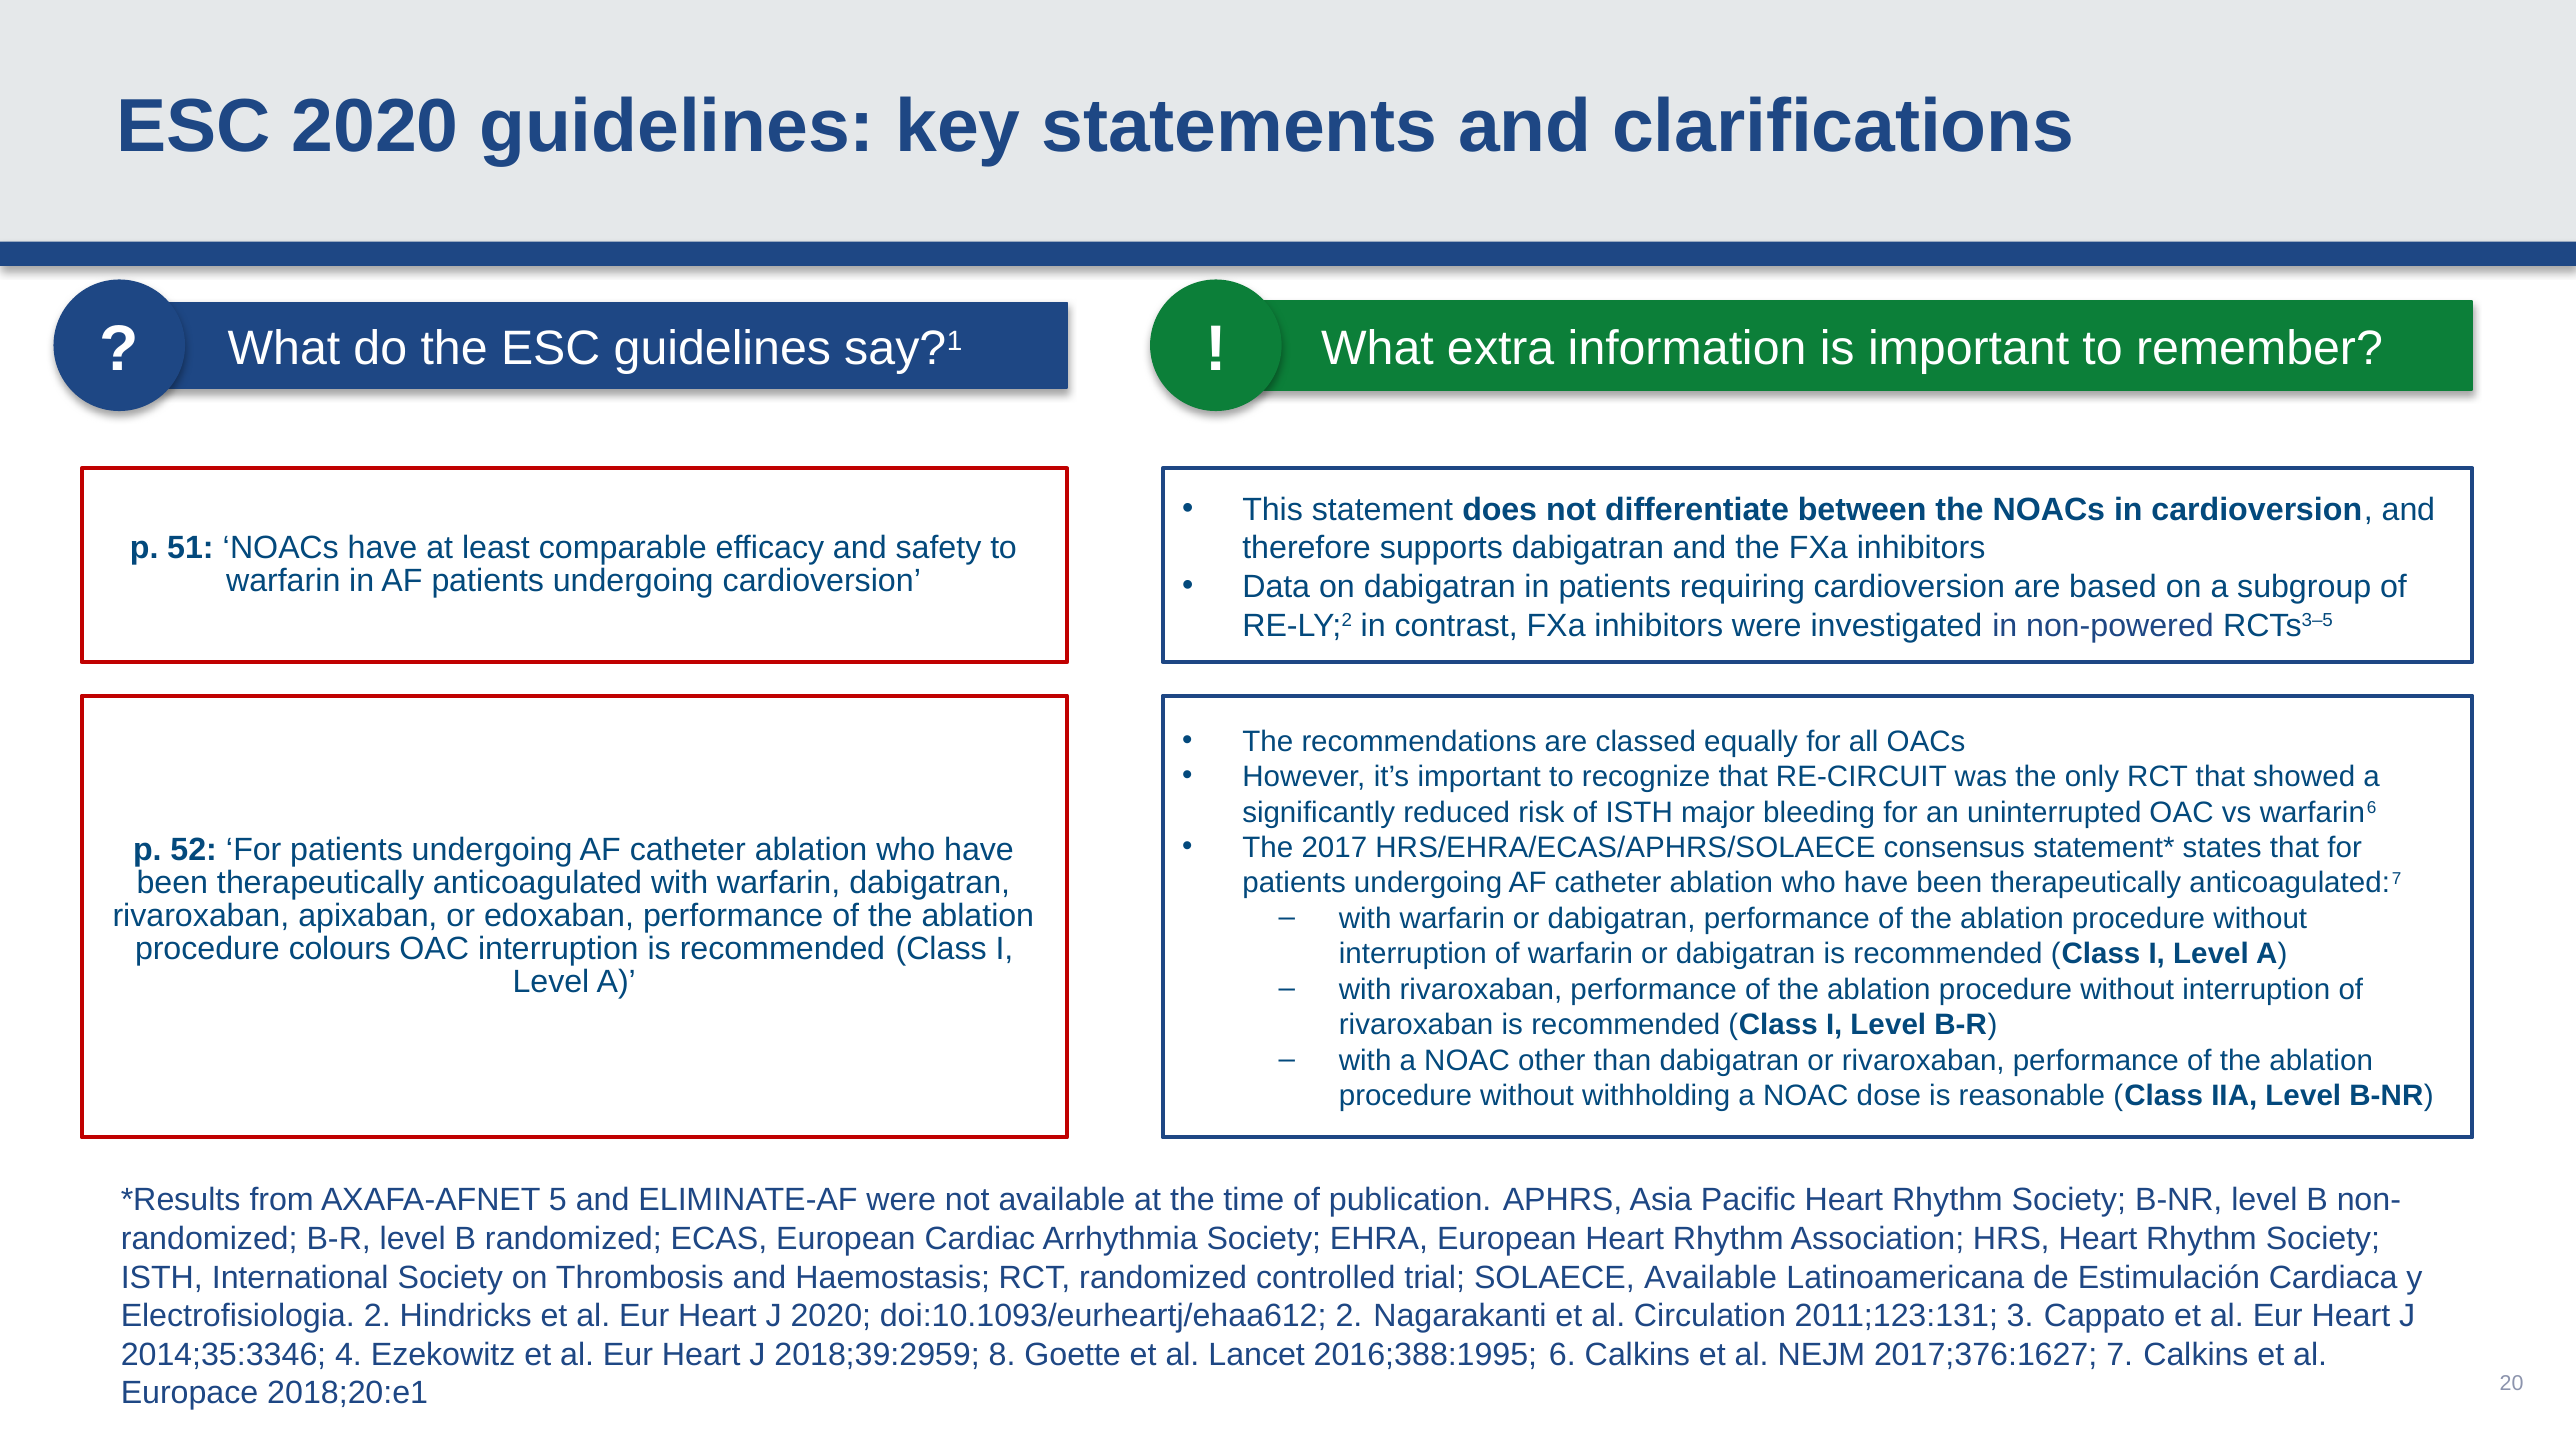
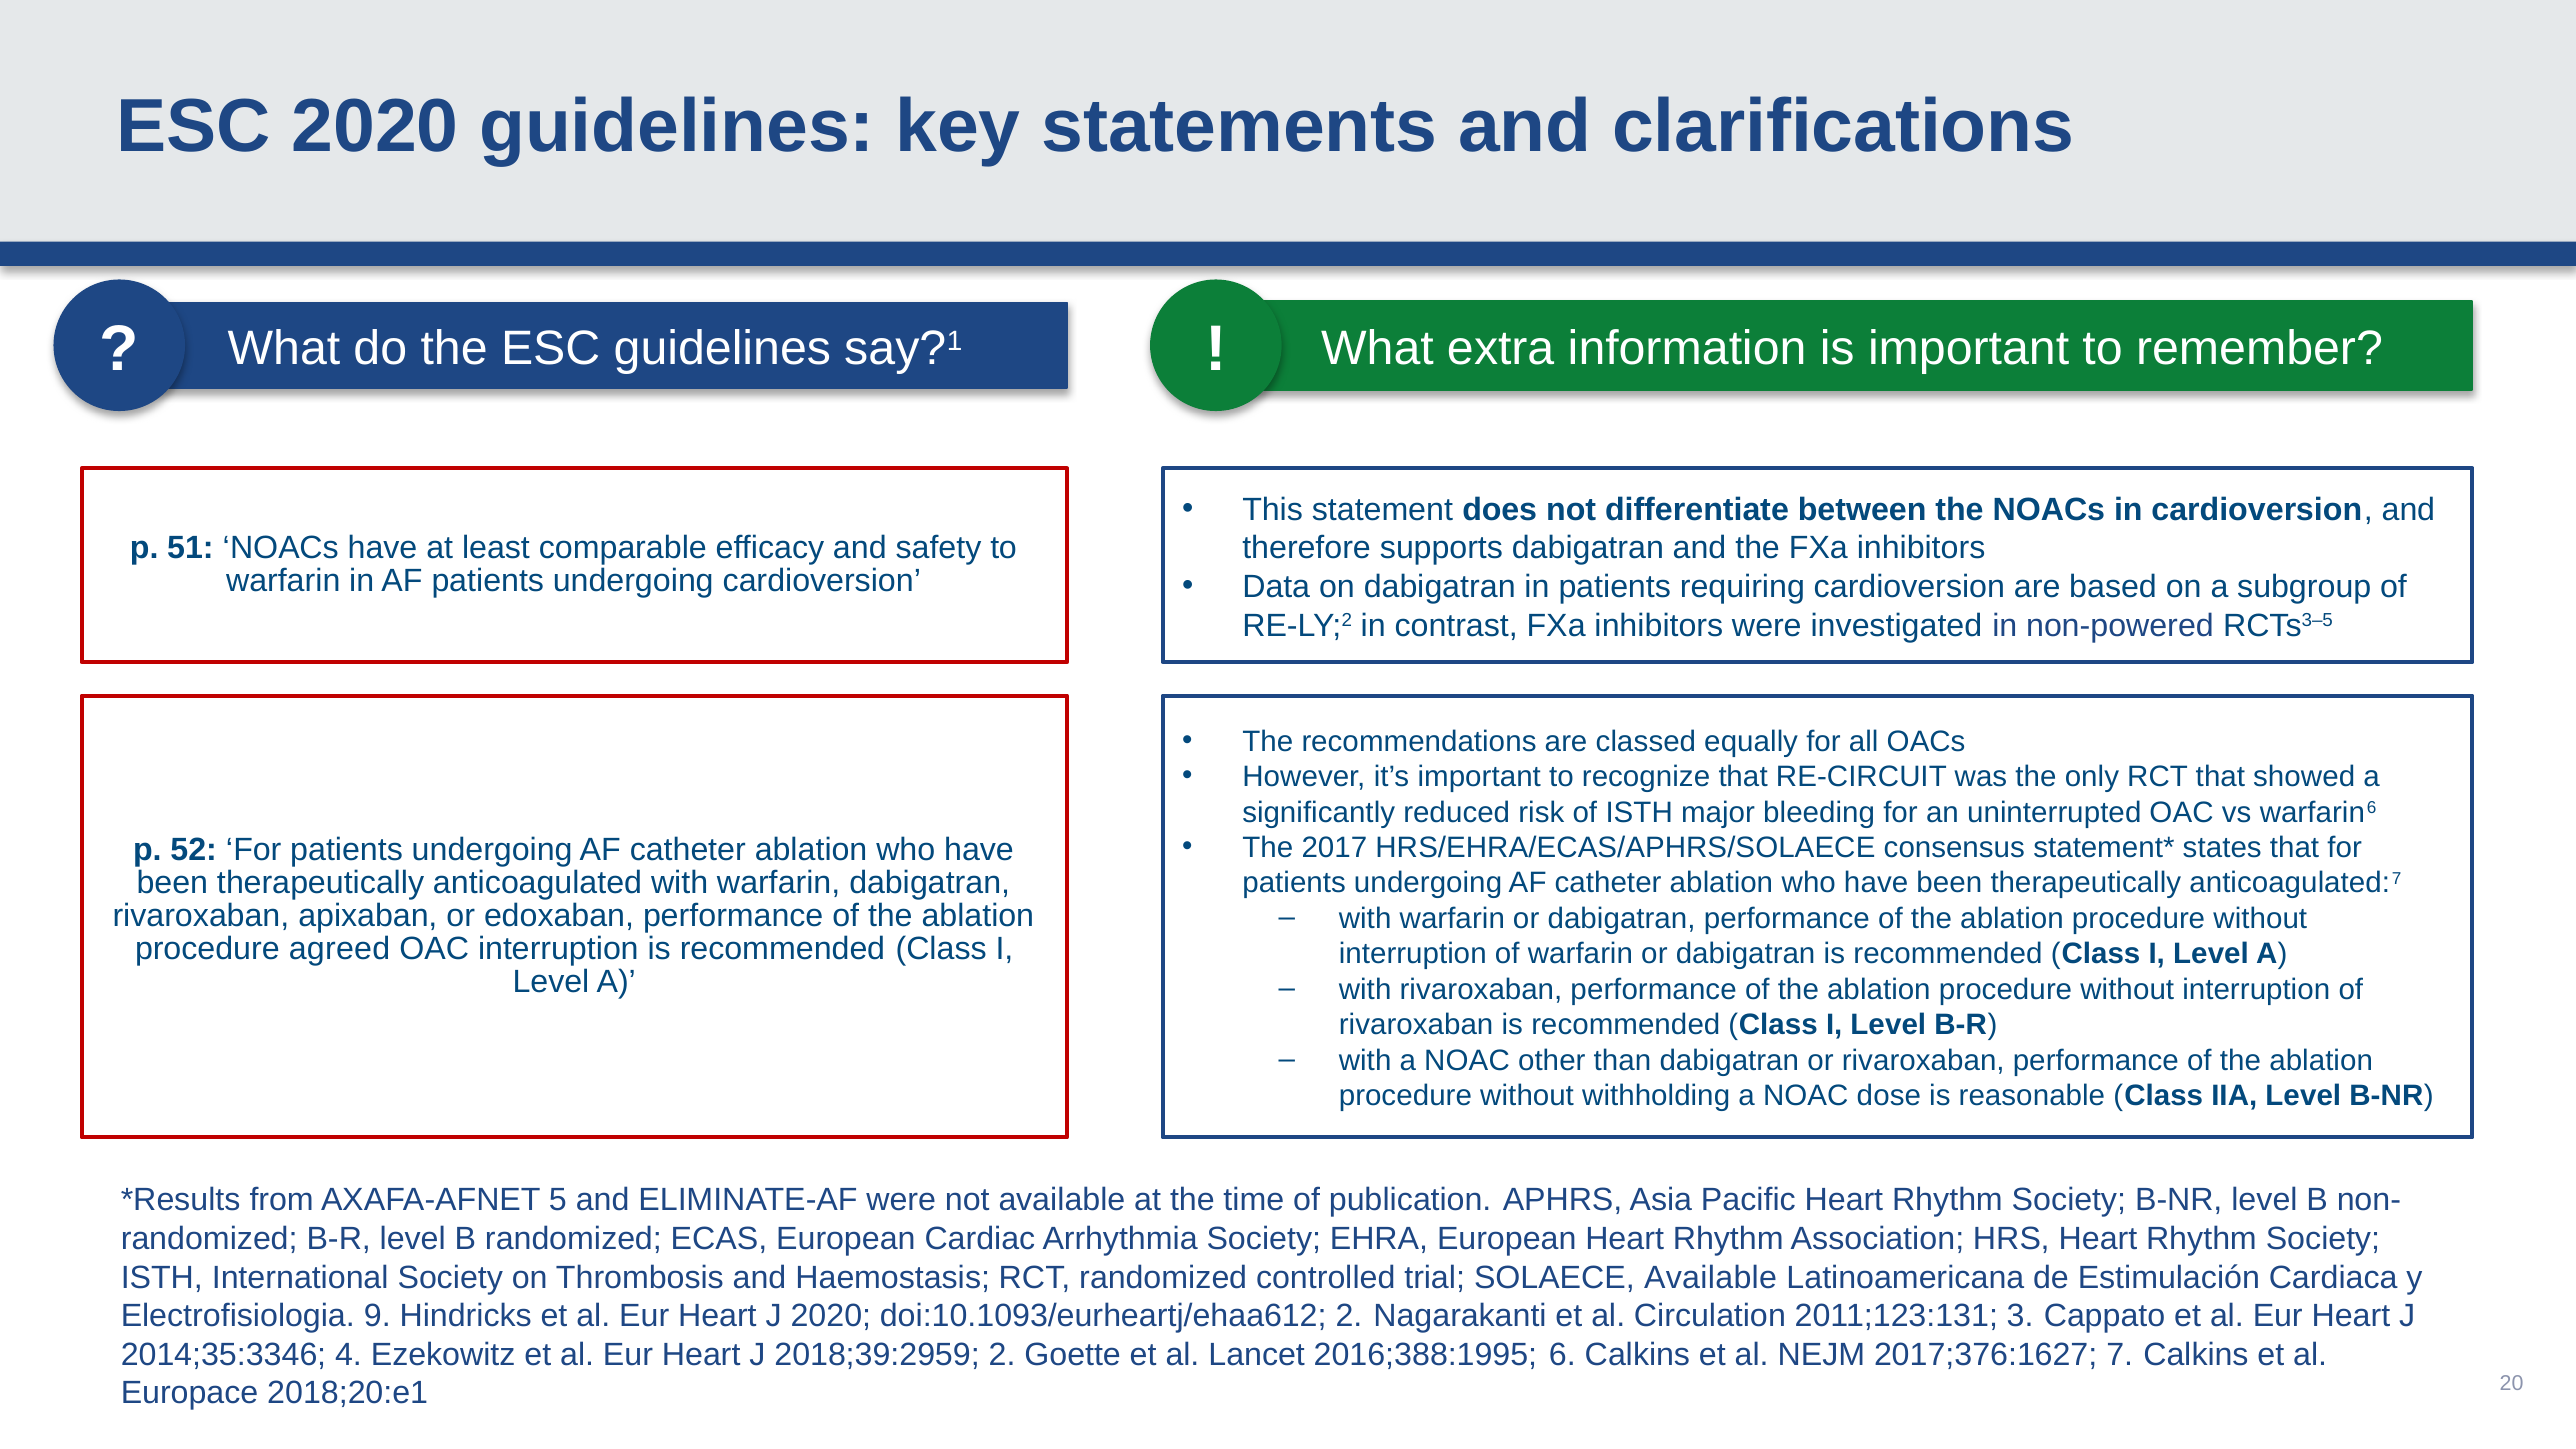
colours: colours -> agreed (340, 949)
Electrofisiologia 2: 2 -> 9 (377, 1316)
2018;39:2959 8: 8 -> 2 (1002, 1355)
